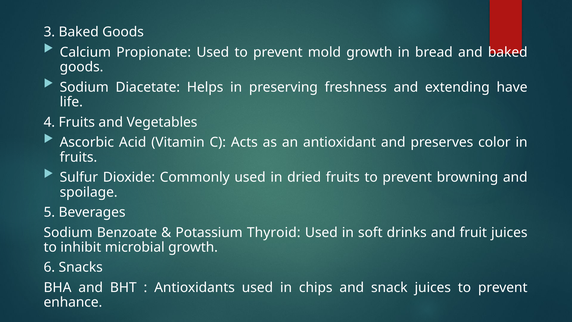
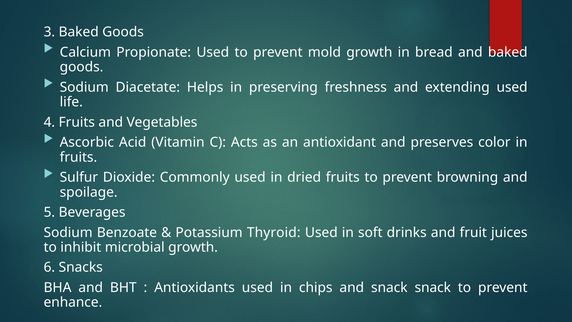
extending have: have -> used (512, 87)
snack juices: juices -> snack (433, 287)
